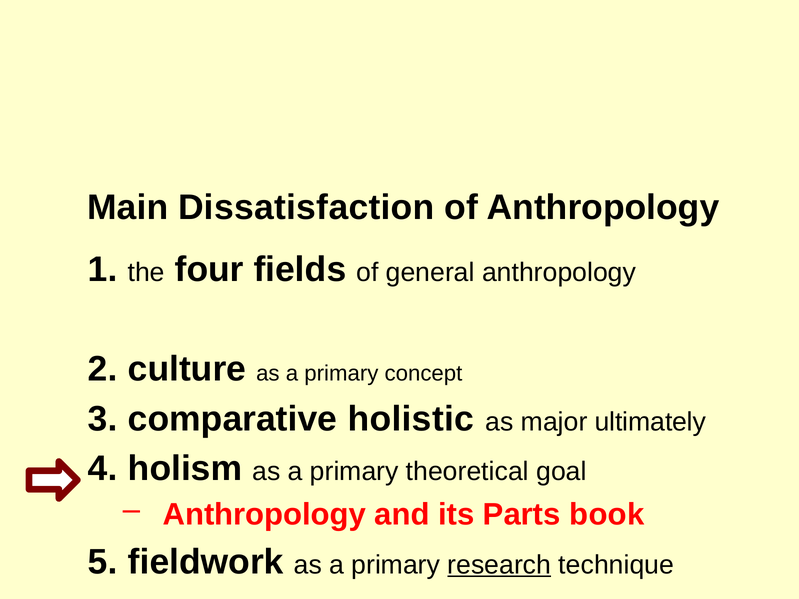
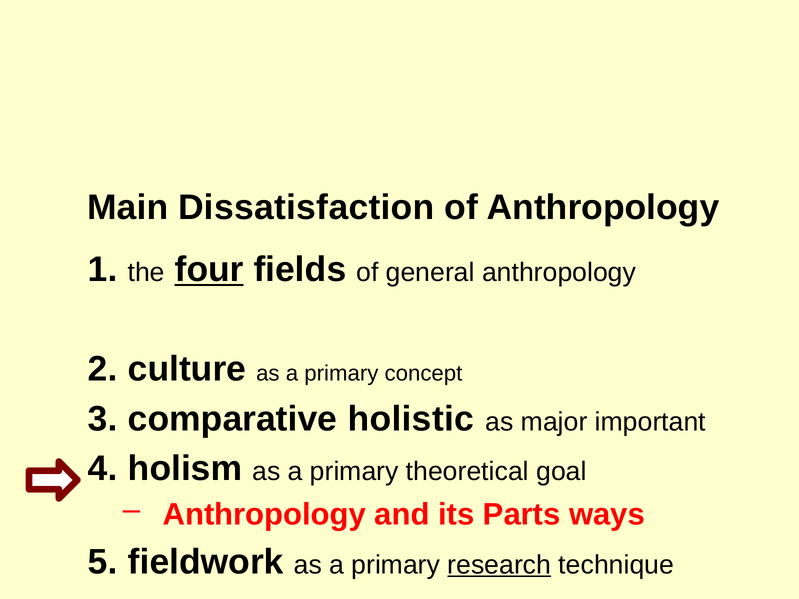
four underline: none -> present (209, 270)
ultimately: ultimately -> important (650, 422)
book: book -> ways (607, 515)
